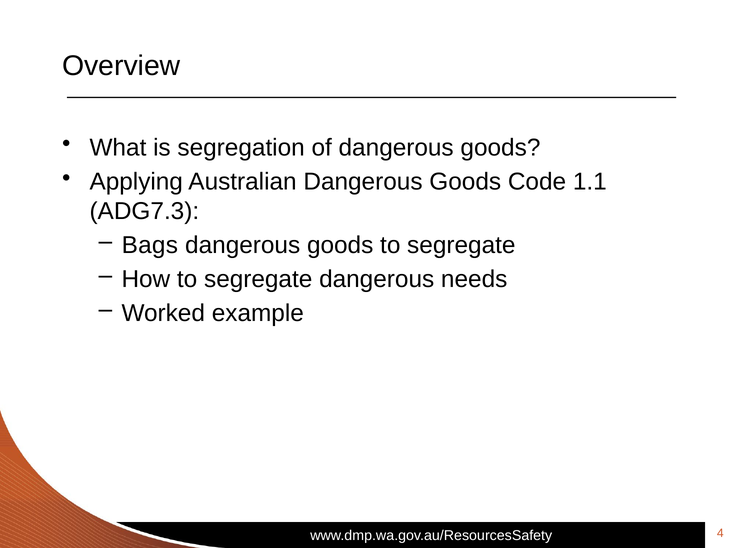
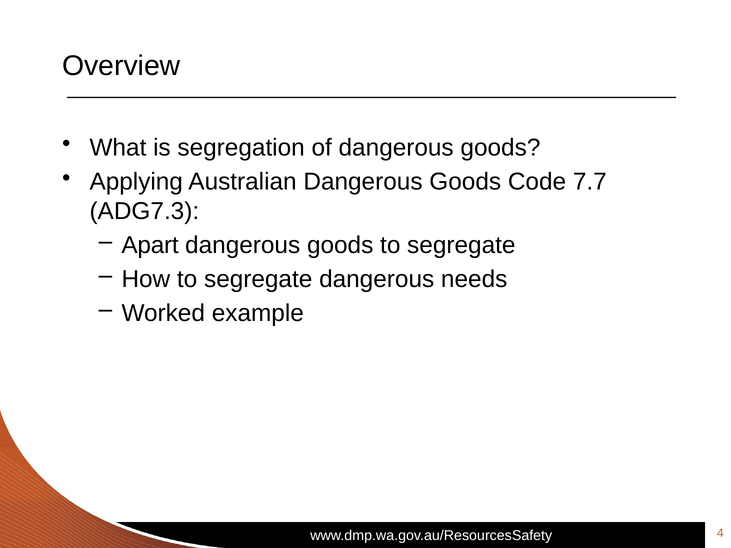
1.1: 1.1 -> 7.7 (590, 182)
Bags: Bags -> Apart (150, 245)
